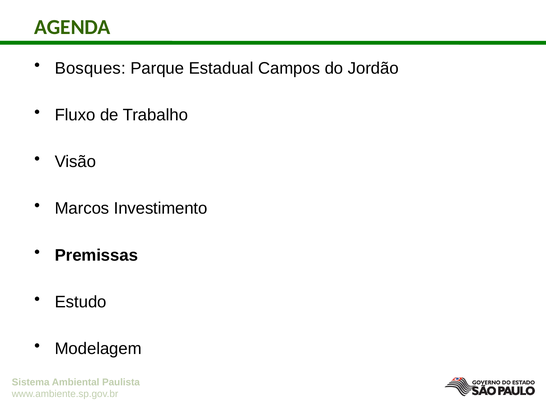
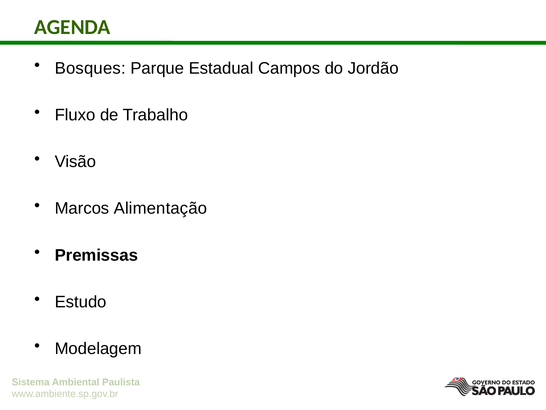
Investimento: Investimento -> Alimentação (161, 208)
